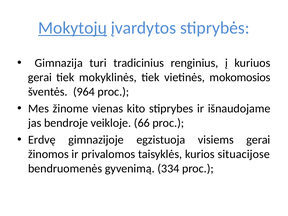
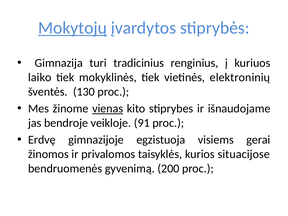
gerai: gerai -> laiko (40, 77)
mokomosios: mokomosios -> elektroninių (240, 77)
964: 964 -> 130 (84, 92)
vienas underline: none -> present (108, 109)
66: 66 -> 91 (142, 123)
334: 334 -> 200 (168, 169)
